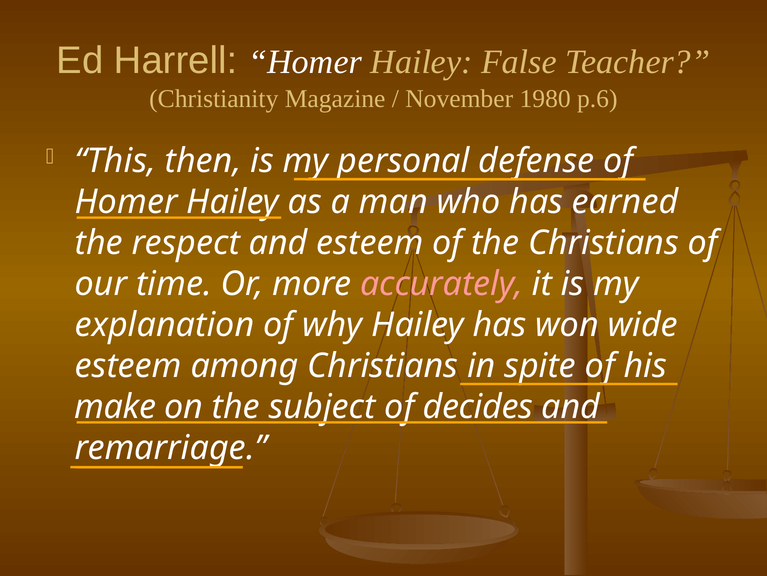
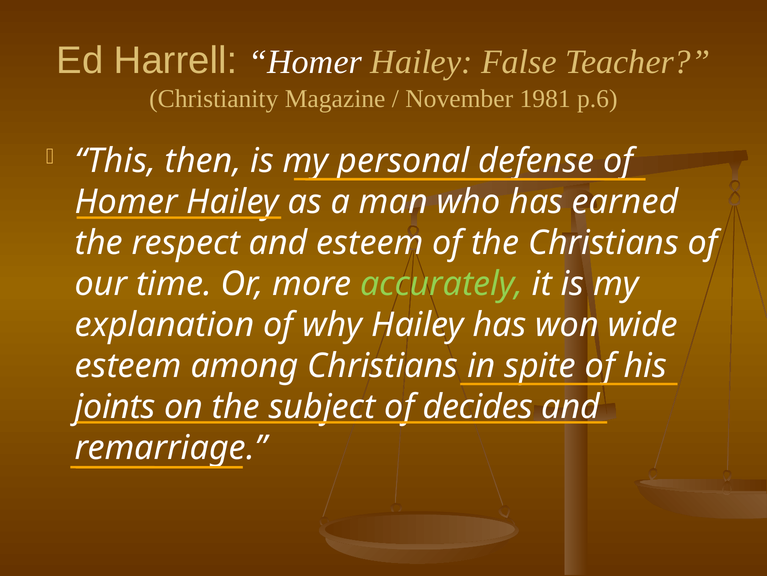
1980: 1980 -> 1981 (545, 99)
accurately colour: pink -> light green (442, 284)
make: make -> joints (115, 406)
